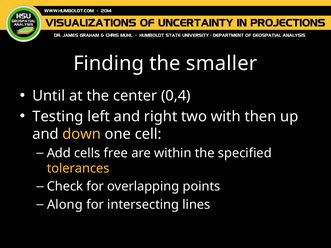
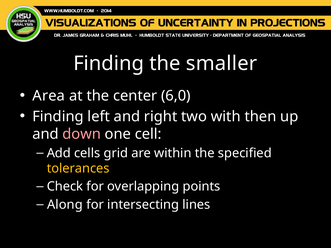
Until: Until -> Area (49, 96)
0,4: 0,4 -> 6,0 (176, 96)
Testing: Testing -> Finding (58, 117)
down colour: yellow -> pink (82, 134)
free: free -> grid (116, 153)
